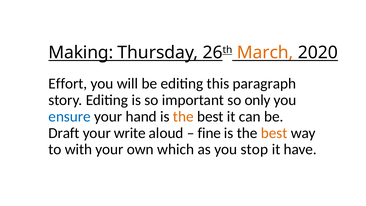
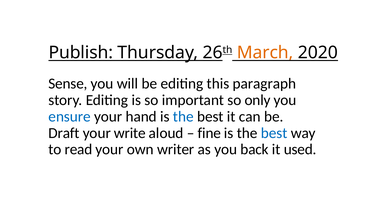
Making: Making -> Publish (81, 52)
Effort: Effort -> Sense (68, 84)
the colour: orange -> blue (183, 116)
best colour: orange -> blue (274, 133)
with: with -> read (79, 149)
which: which -> writer (176, 149)
stop: stop -> back (255, 149)
have: have -> used (300, 149)
